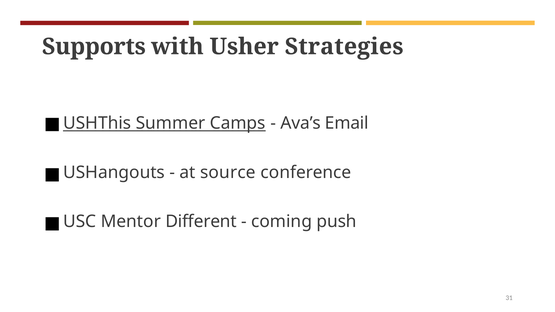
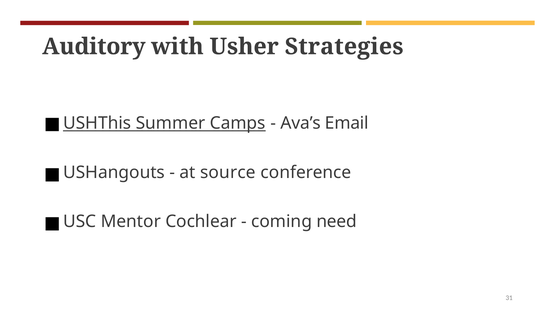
Supports: Supports -> Auditory (94, 47)
Different: Different -> Cochlear (201, 222)
push: push -> need (337, 222)
